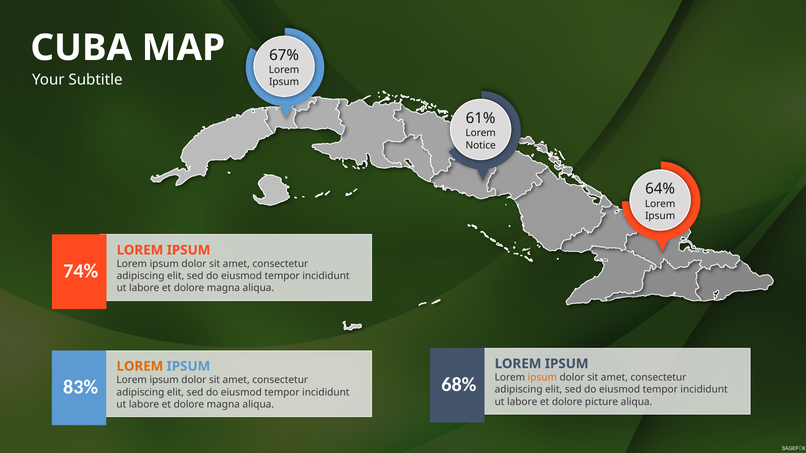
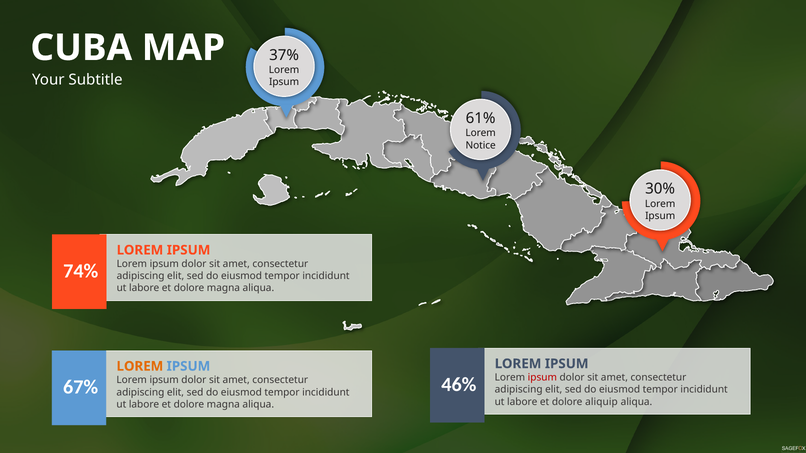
67%: 67% -> 37% (284, 55)
64%: 64% -> 30% (660, 189)
ipsum colour: orange -> red (542, 378)
68%: 68% -> 46% (459, 385)
83%: 83% -> 67% (81, 388)
picture: picture -> aliquip (601, 402)
